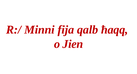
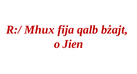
Minni: Minni -> Mhux (39, 30)
ħaqq: ħaqq -> bżajt (114, 30)
